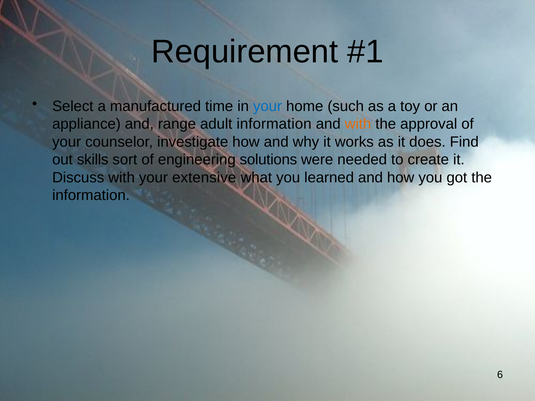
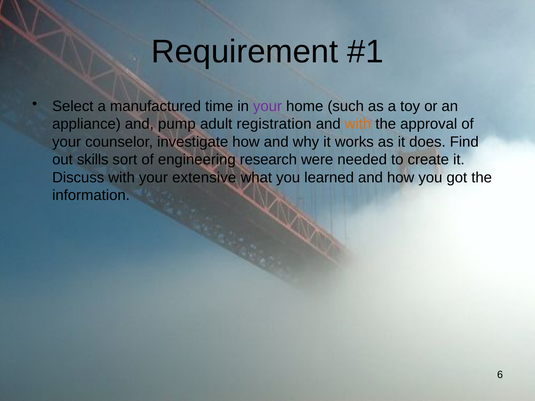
your colour: blue -> purple (267, 106)
range: range -> pump (177, 124)
adult information: information -> registration (274, 124)
solutions: solutions -> research (268, 160)
